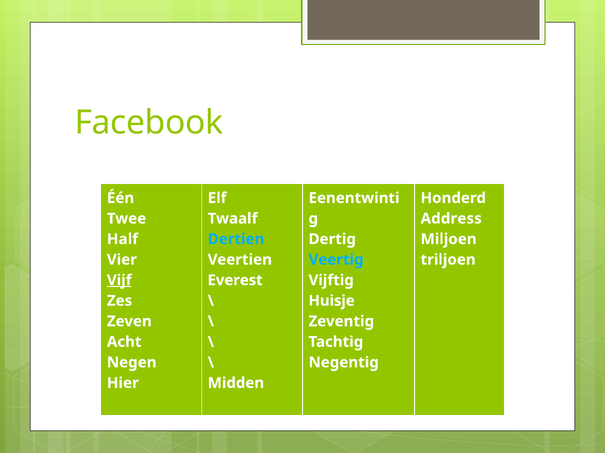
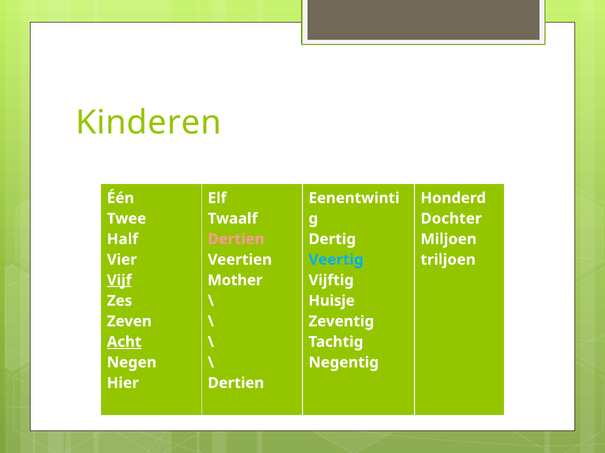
Facebook: Facebook -> Kinderen (148, 123)
Address: Address -> Dochter (451, 219)
Dertien colour: light blue -> pink (236, 240)
Everest: Everest -> Mother (235, 281)
Acht underline: none -> present (124, 342)
Midden: Midden -> Dertien (236, 384)
